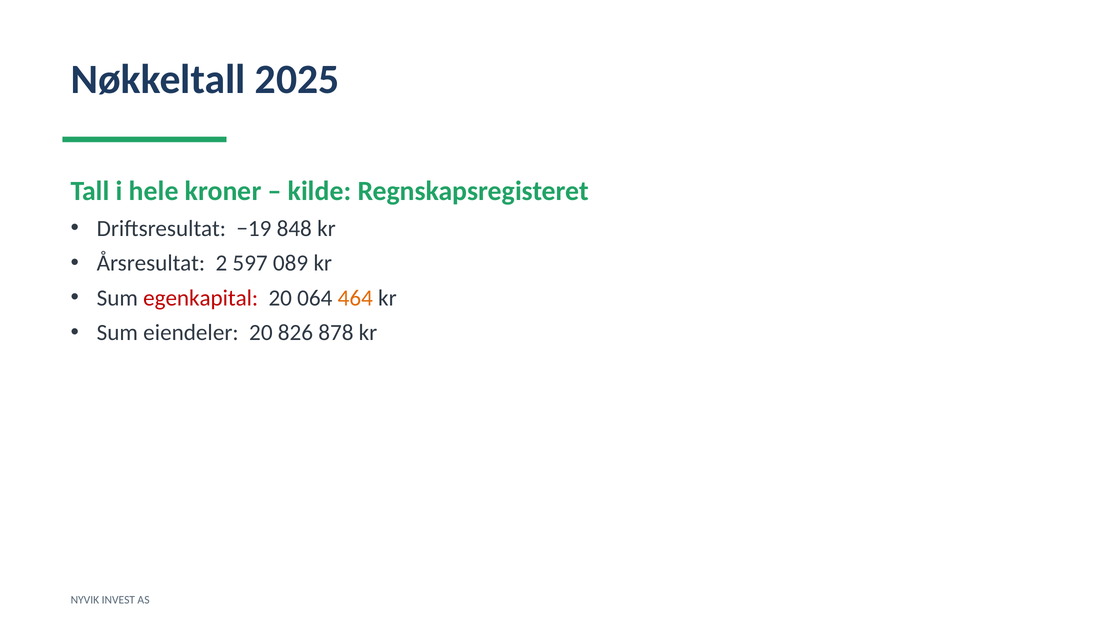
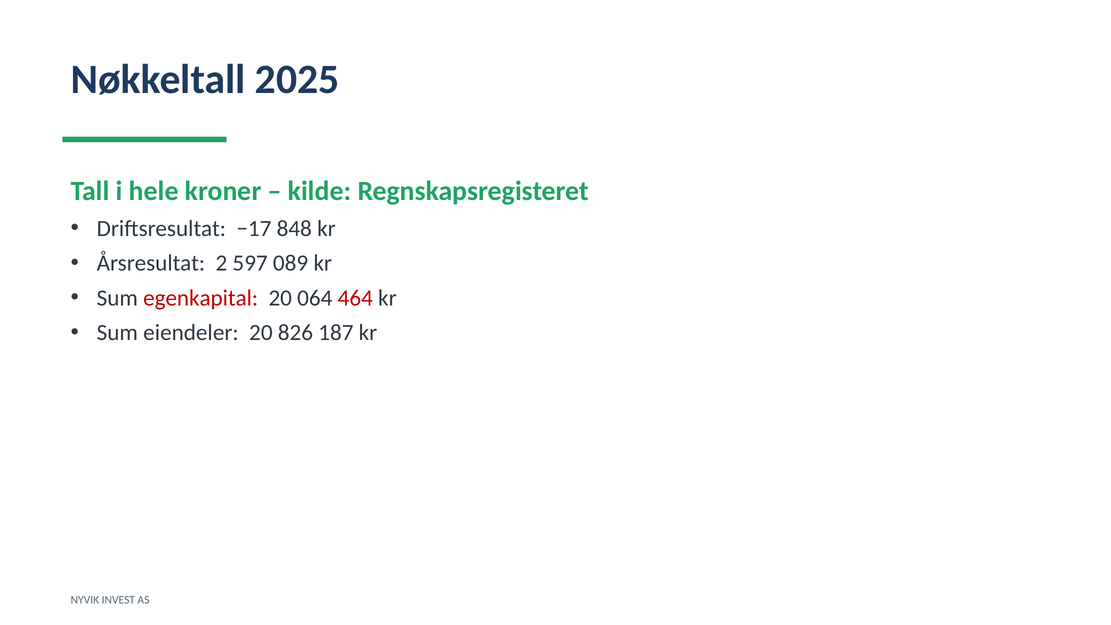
−19: −19 -> −17 (254, 228)
464 colour: orange -> red (355, 298)
878: 878 -> 187 (336, 333)
